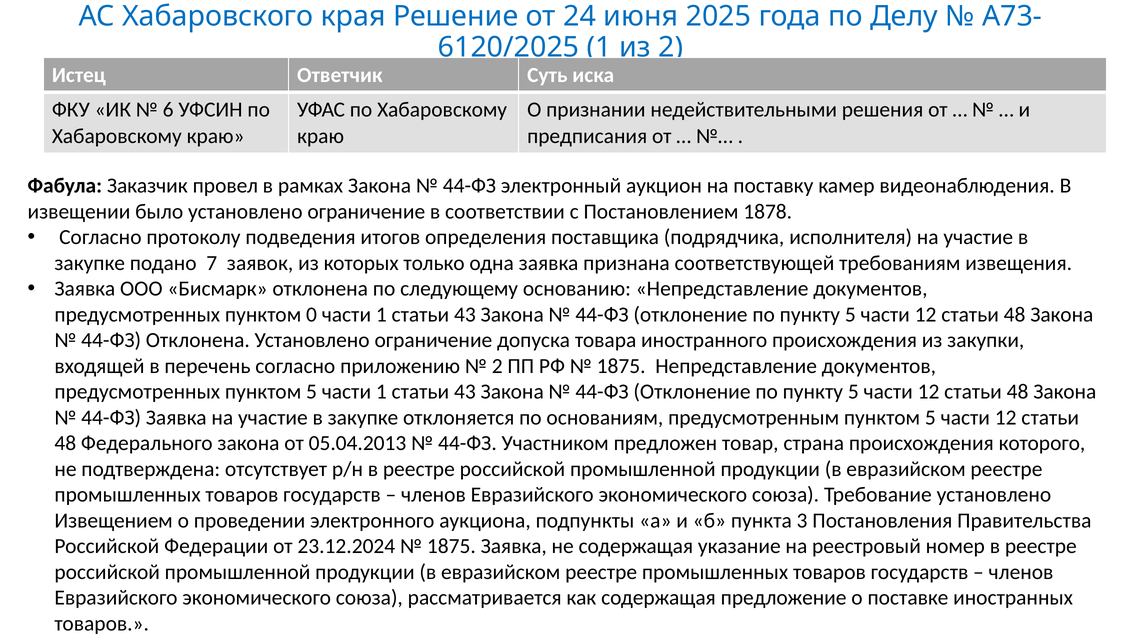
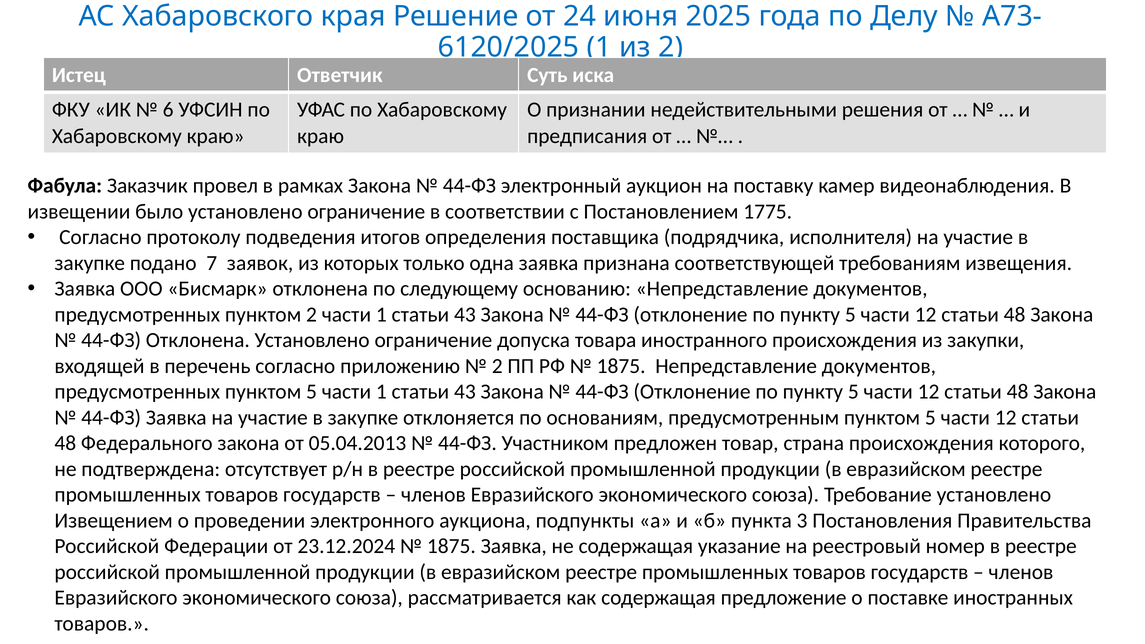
1878: 1878 -> 1775 (768, 211)
пунктом 0: 0 -> 2 (312, 315)
